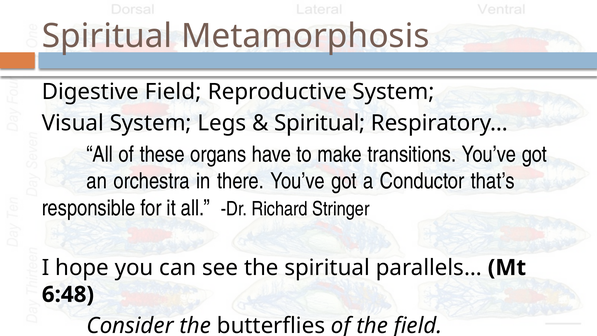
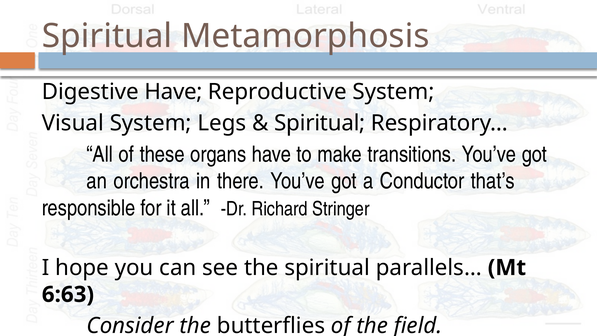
Digestive Field: Field -> Have (173, 92)
6:48: 6:48 -> 6:63 (68, 294)
